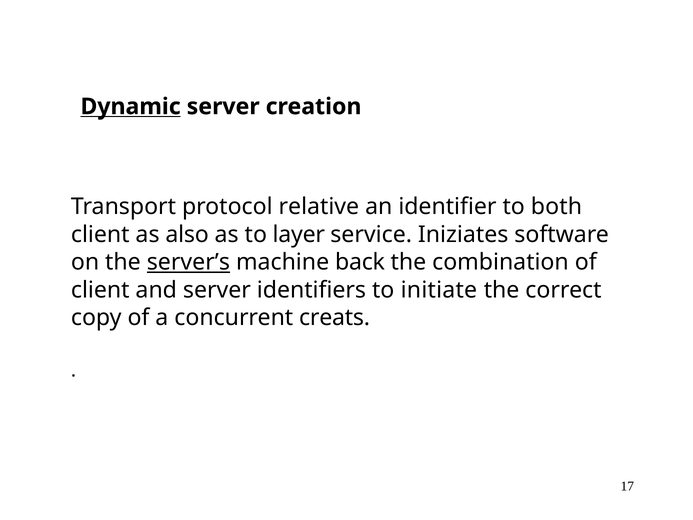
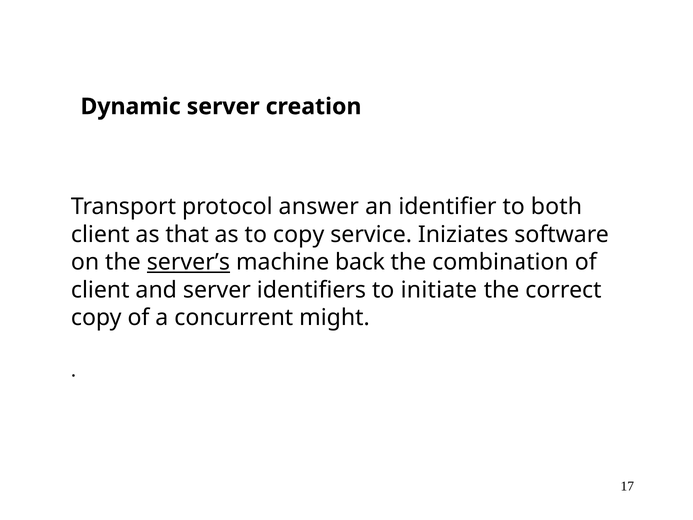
Dynamic underline: present -> none (131, 107)
relative: relative -> answer (319, 207)
also: also -> that (187, 234)
to layer: layer -> copy (299, 234)
creats: creats -> might (334, 318)
